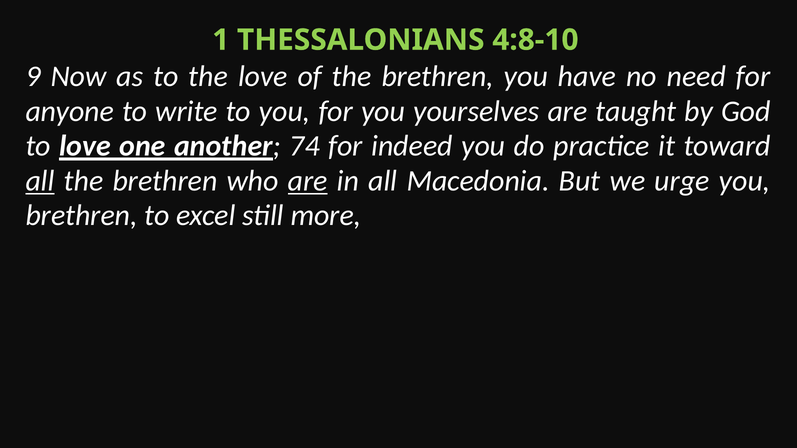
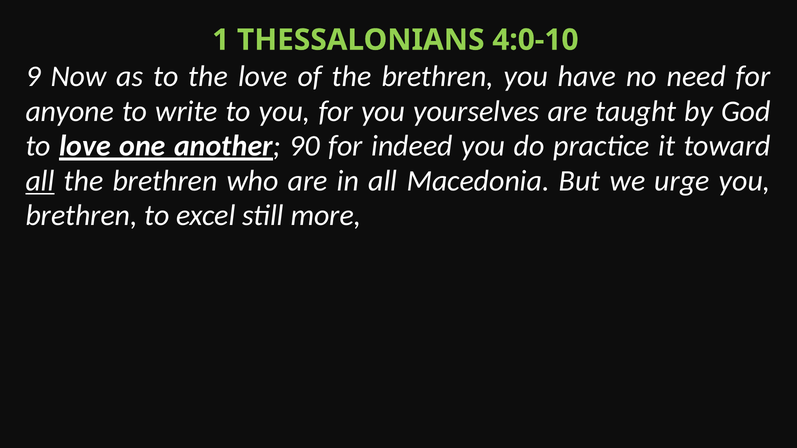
4:8-10: 4:8-10 -> 4:0-10 (535, 40)
74: 74 -> 90 (305, 146)
are underline: present -> none (308, 181)
